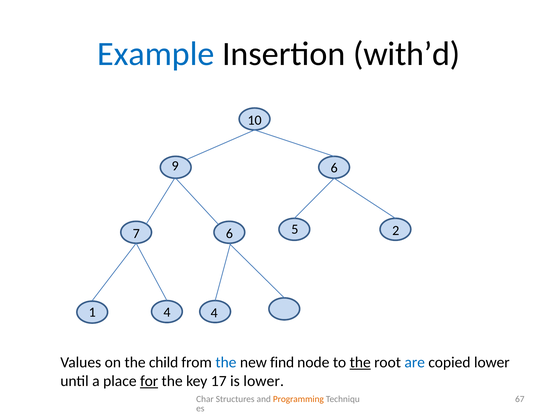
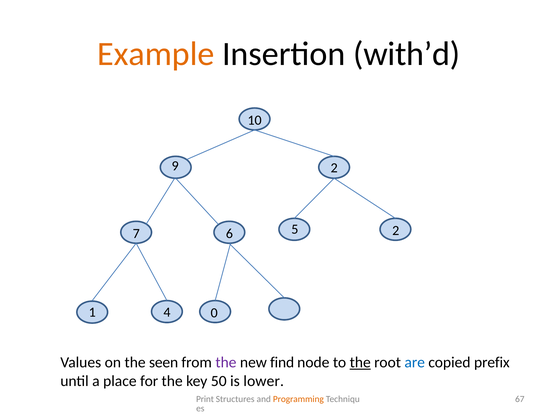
Example colour: blue -> orange (156, 54)
9 6: 6 -> 2 (334, 168)
4 4: 4 -> 0 (214, 313)
child: child -> seen (164, 363)
the colour: blue -> purple (226, 363)
copied lower: lower -> prefix (492, 363)
for underline: present -> none (149, 382)
17: 17 -> 50 (219, 382)
Char: Char -> Print (205, 400)
